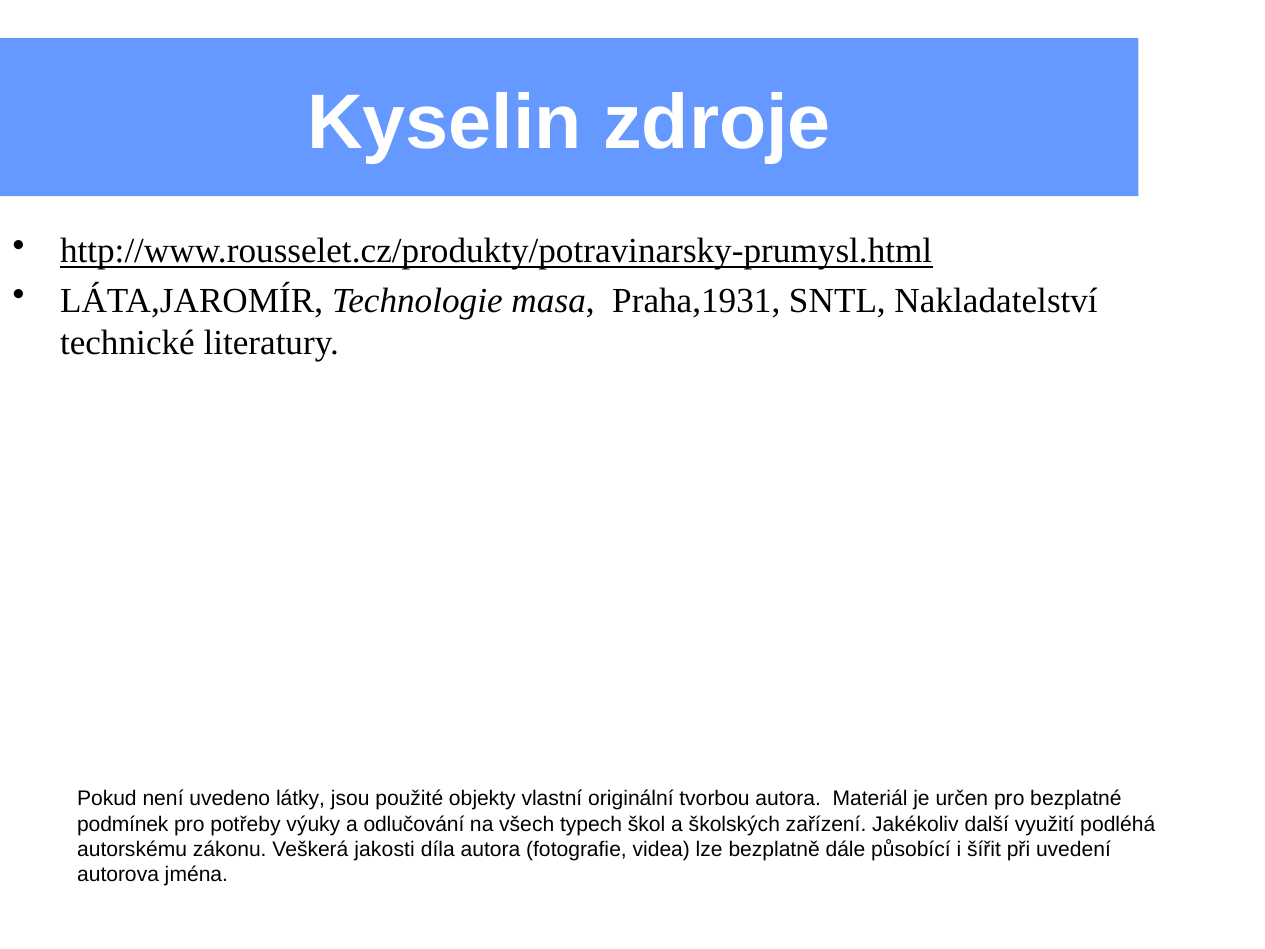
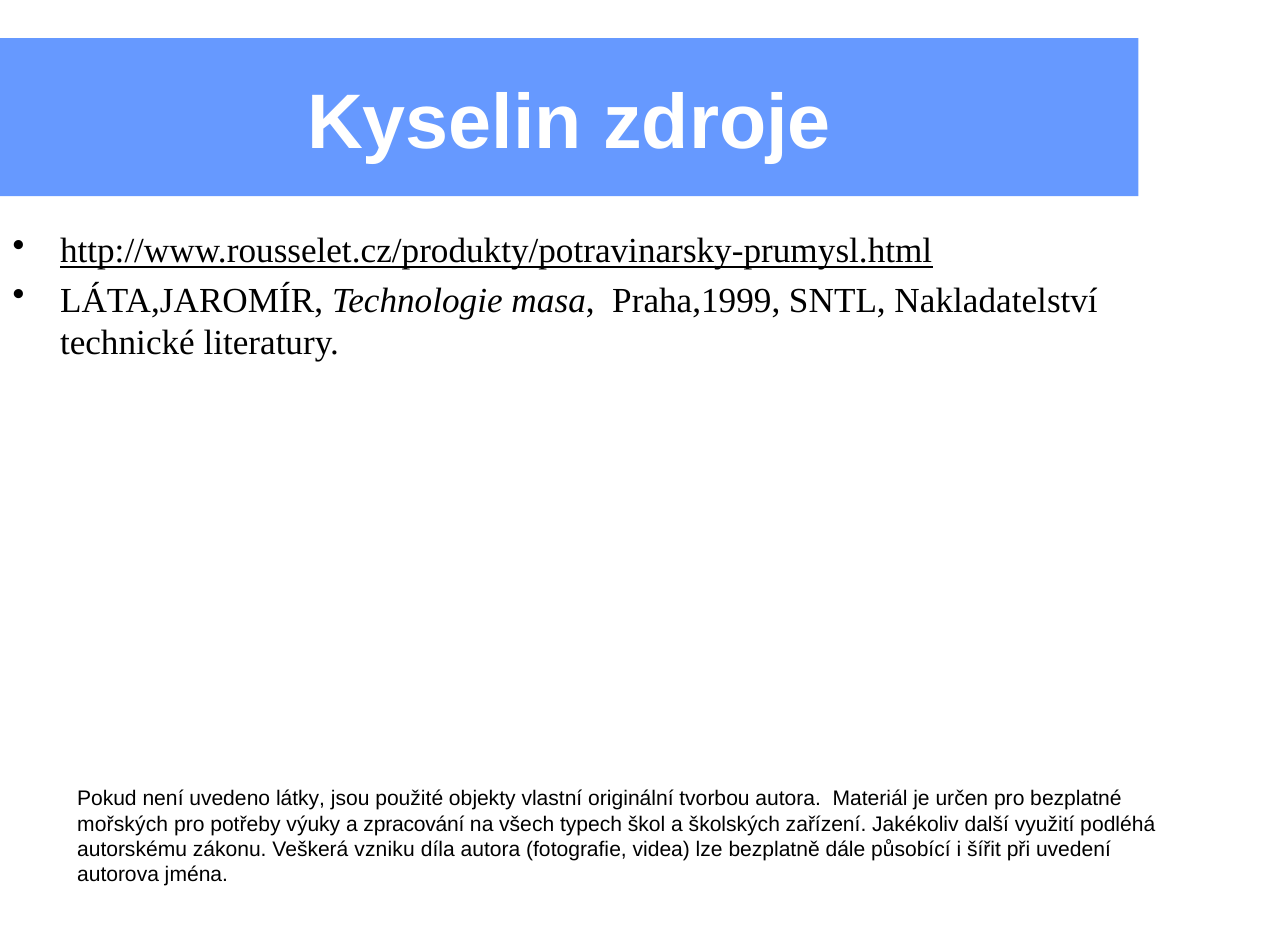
Praha,1931: Praha,1931 -> Praha,1999 (696, 300)
podmínek: podmínek -> mořských (123, 824)
odlučování: odlučování -> zpracování (414, 824)
jakosti: jakosti -> vzniku (385, 849)
